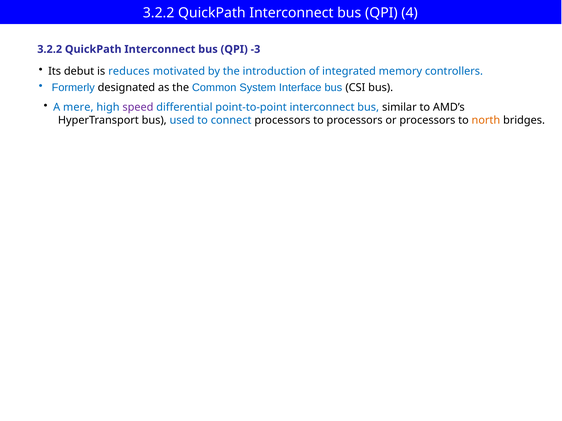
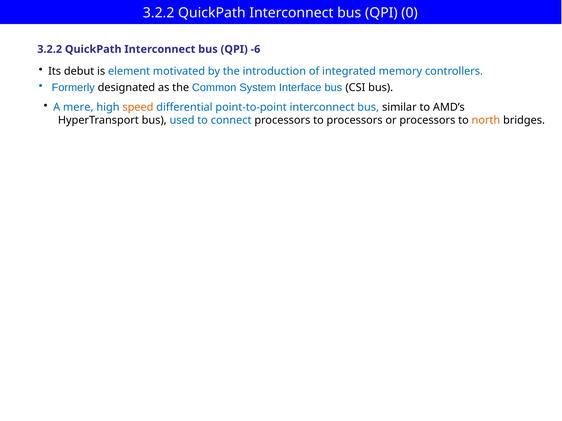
4: 4 -> 0 (410, 13)
-3: -3 -> -6 (255, 49)
reduces: reduces -> element (129, 71)
speed colour: purple -> orange (138, 107)
